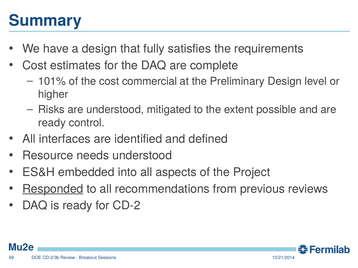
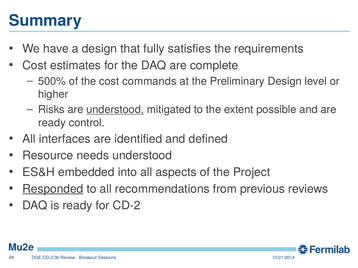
101%: 101% -> 500% (52, 81)
commercial: commercial -> commands (149, 81)
understood underline: none -> present (115, 110)
